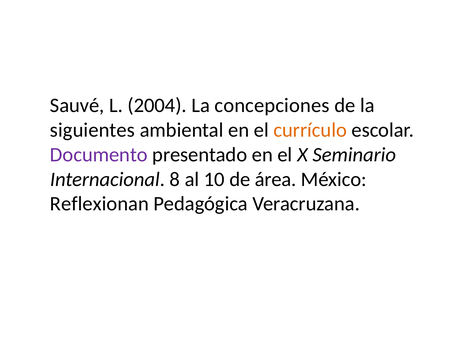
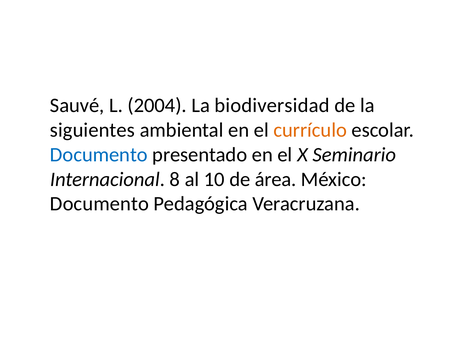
concepciones: concepciones -> biodiversidad (272, 106)
Documento colour: purple -> blue (99, 155)
Reflexionan: Reflexionan -> Documento (99, 204)
